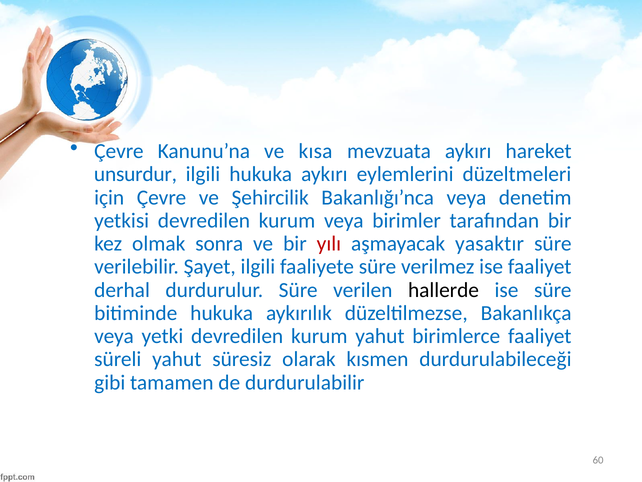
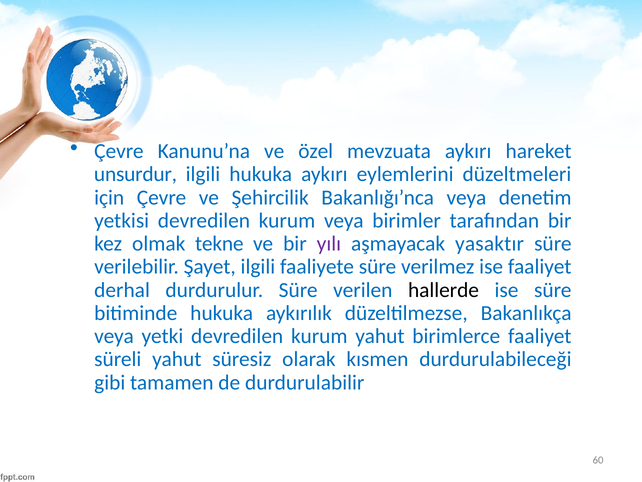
kısa: kısa -> özel (316, 151)
sonra: sonra -> tekne (219, 243)
yılı colour: red -> purple (329, 243)
